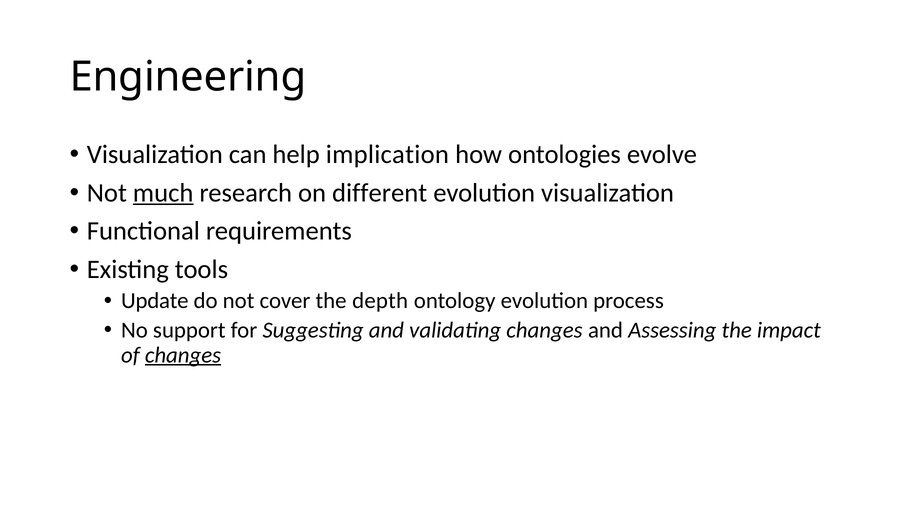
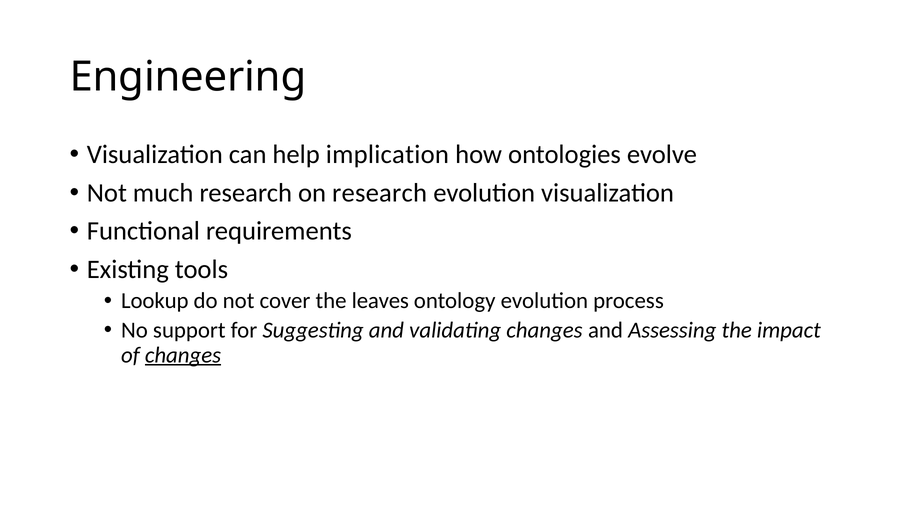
much underline: present -> none (163, 193)
on different: different -> research (380, 193)
Update: Update -> Lookup (155, 301)
depth: depth -> leaves (380, 301)
